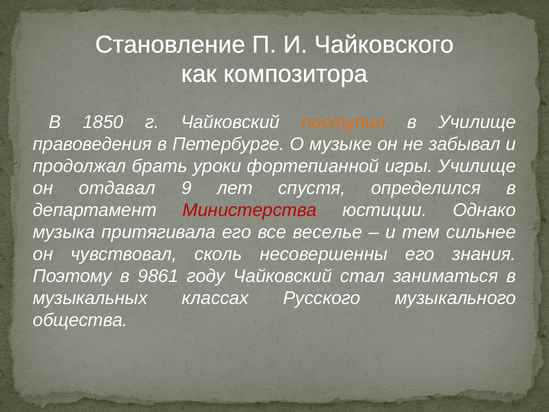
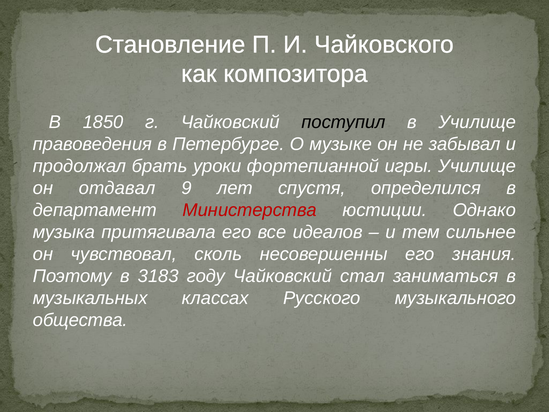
поступил colour: orange -> black (344, 122)
веселье: веселье -> идеалов (328, 232)
9861: 9861 -> 3183 (158, 276)
